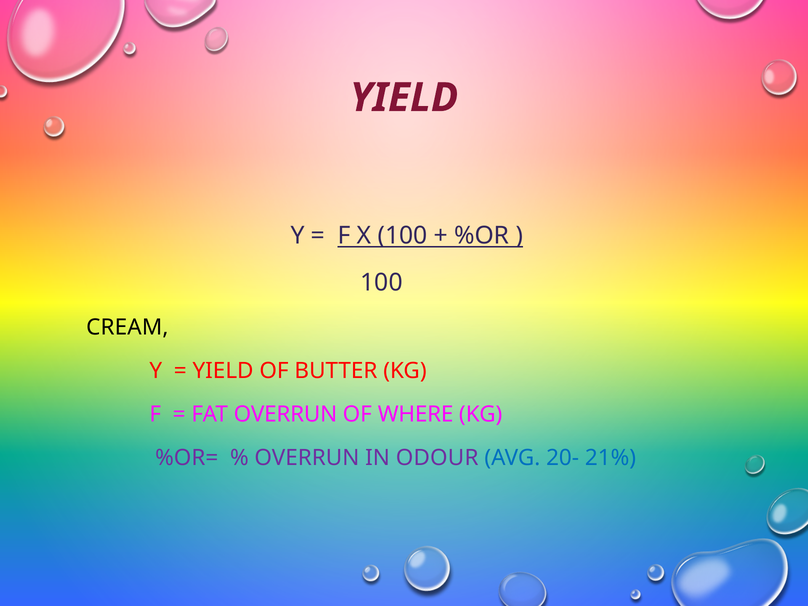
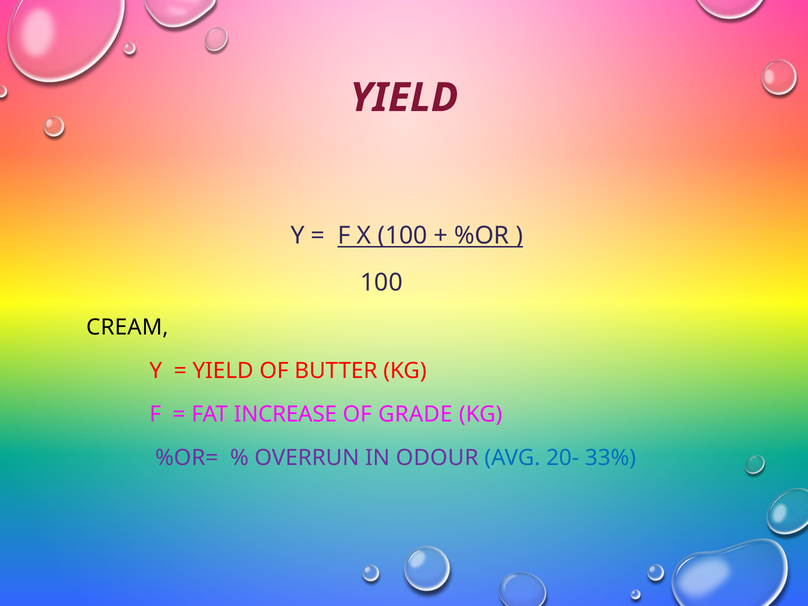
FAT OVERRUN: OVERRUN -> INCREASE (285, 414)
WHERE: WHERE -> GRADE (415, 414)
21%: 21% -> 33% (610, 458)
